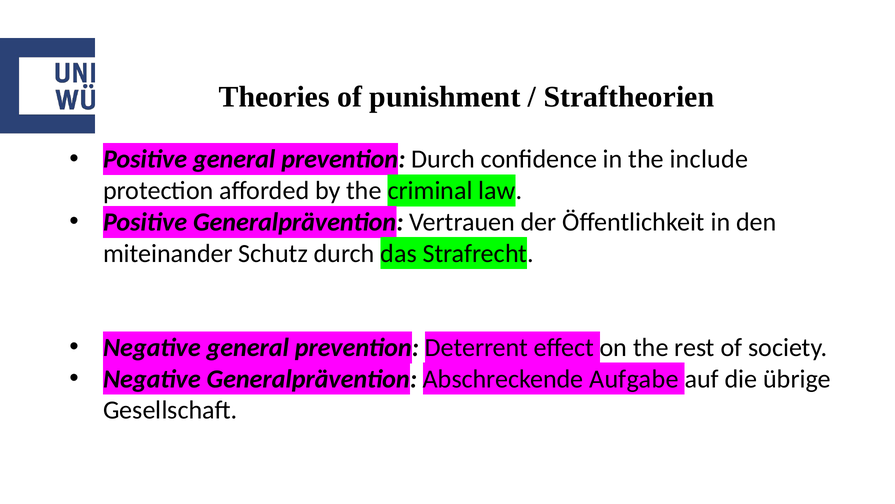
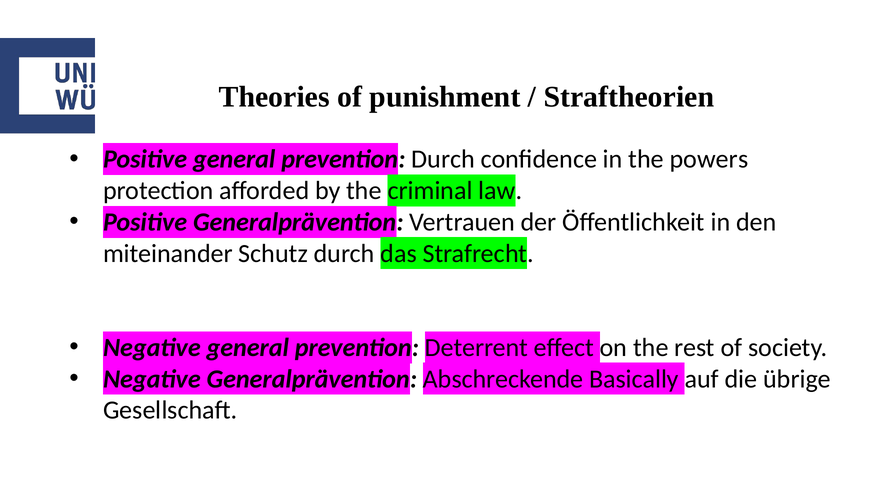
include: include -> powers (709, 159)
Aufgabe: Aufgabe -> Basically (634, 379)
